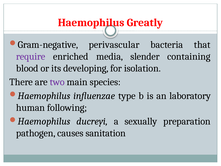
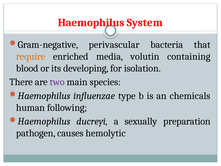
Greatly: Greatly -> System (145, 23)
require colour: purple -> orange (31, 56)
slender: slender -> volutin (145, 56)
laboratory: laboratory -> chemicals (190, 96)
sanitation: sanitation -> hemolytic (106, 133)
